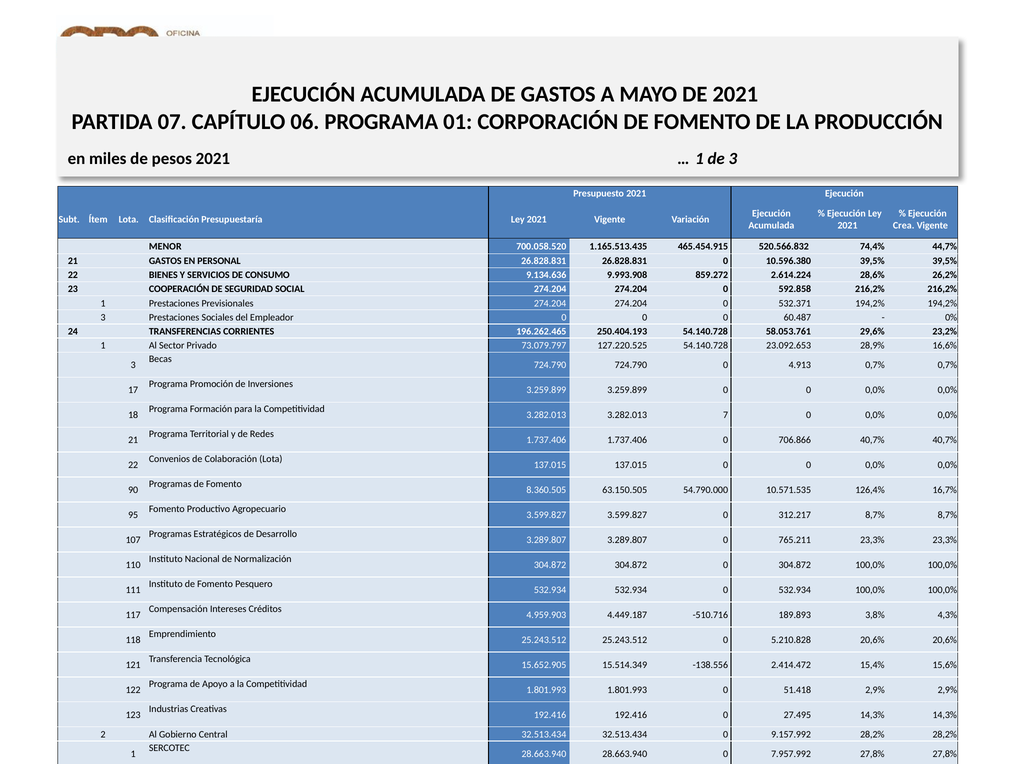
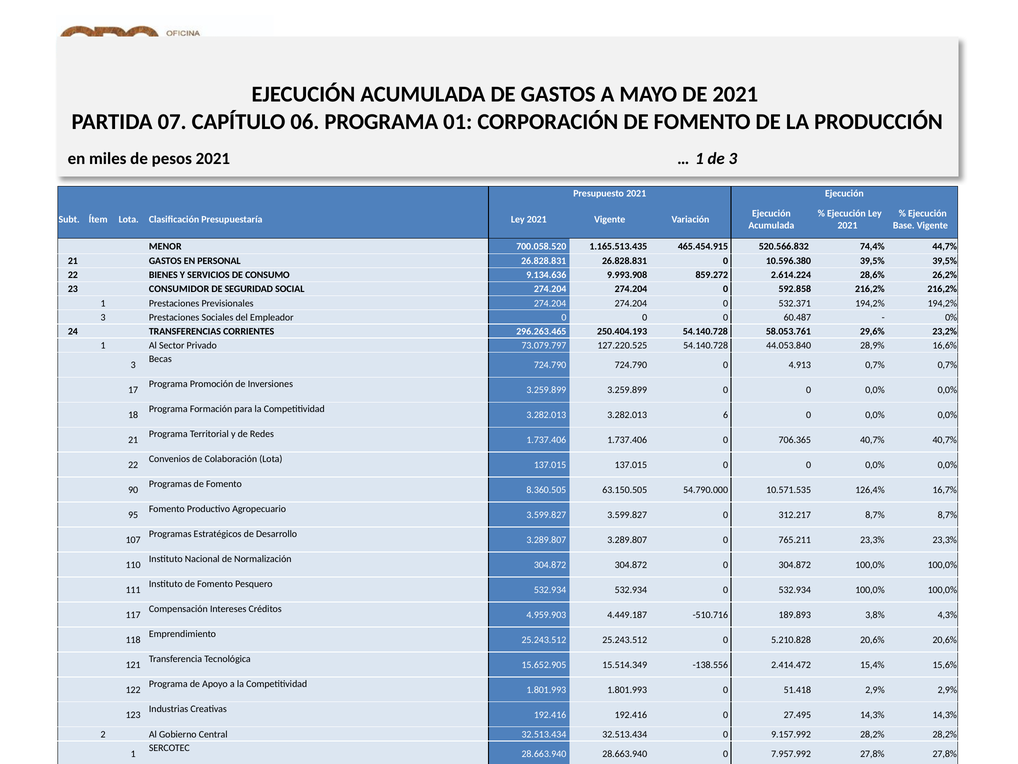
Crea: Crea -> Base (904, 225)
COOPERACIÓN: COOPERACIÓN -> CONSUMIDOR (179, 289)
196.262.465: 196.262.465 -> 296.263.465 (541, 331)
23.092.653: 23.092.653 -> 44.053.840 (789, 345)
7: 7 -> 6 (726, 415)
706.866: 706.866 -> 706.365 (795, 440)
